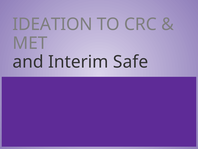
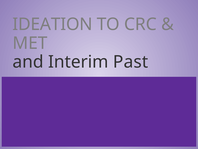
Safe: Safe -> Past (131, 62)
